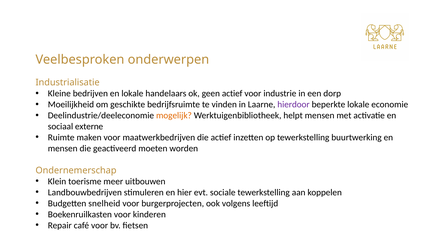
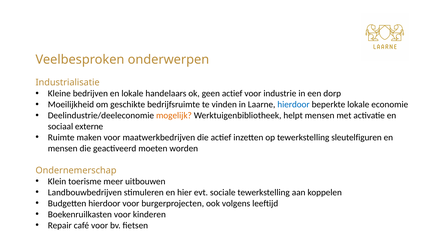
hierdoor colour: purple -> blue (294, 104)
buurtwerking: buurtwerking -> sleutelfiguren (357, 137)
Budgetten snelheid: snelheid -> hierdoor (104, 203)
